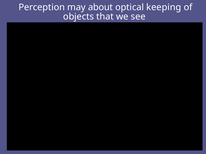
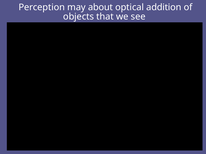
keeping: keeping -> addition (164, 7)
